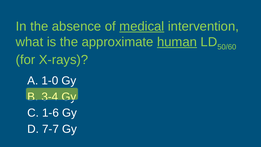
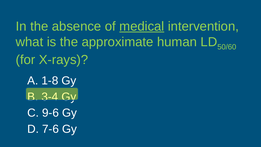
human underline: present -> none (177, 42)
1-0: 1-0 -> 1-8 (50, 81)
1-6: 1-6 -> 9-6 (51, 113)
7-7: 7-7 -> 7-6 (51, 129)
